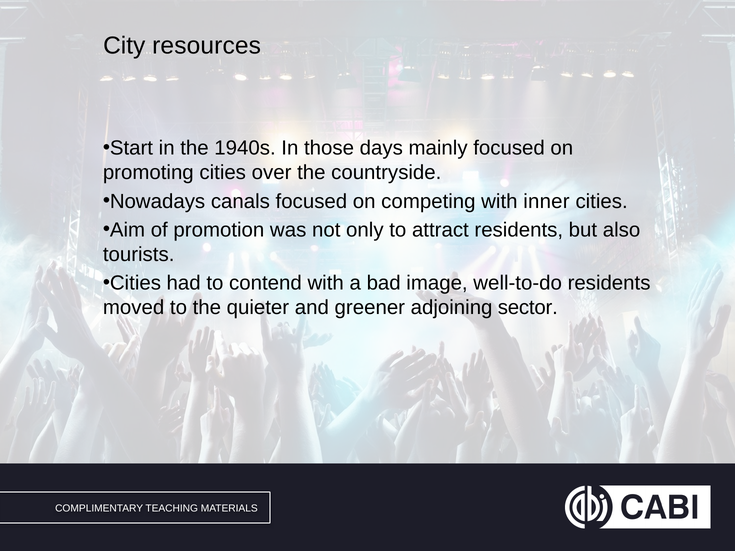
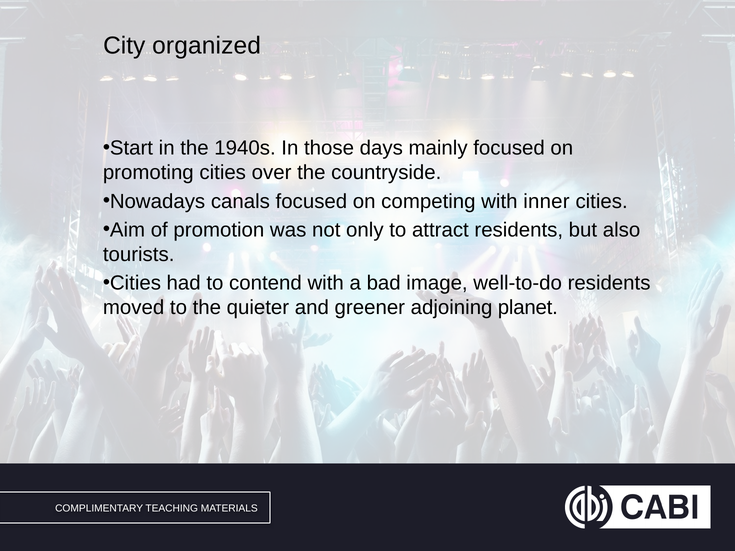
resources: resources -> organized (207, 46)
sector: sector -> planet (528, 308)
